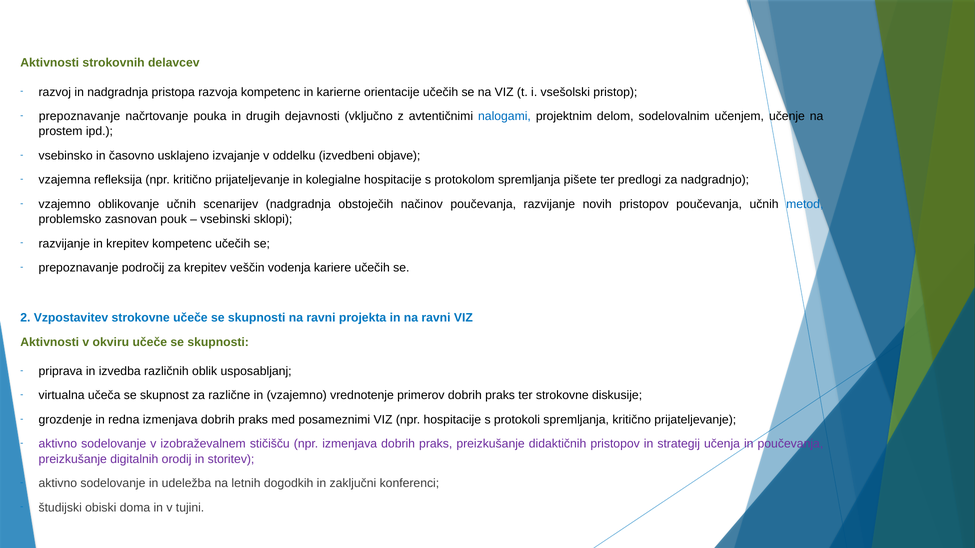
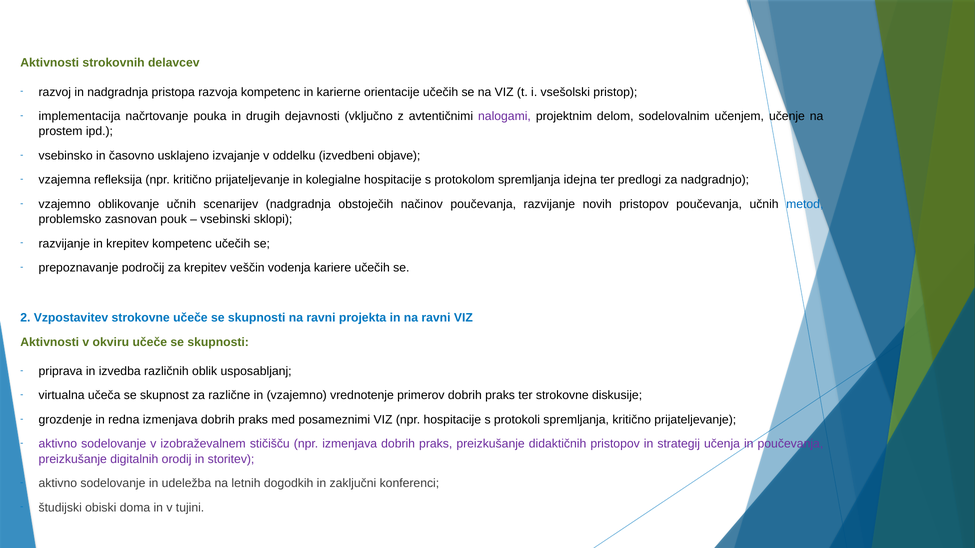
prepoznavanje: prepoznavanje -> implementacija (79, 116)
nalogami colour: blue -> purple (504, 116)
pišete: pišete -> idejna (580, 180)
